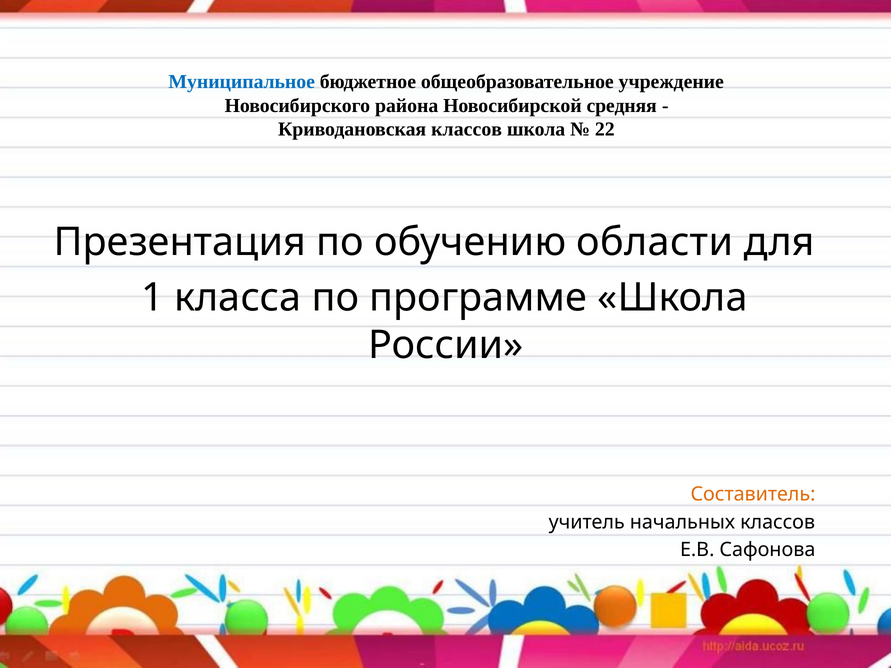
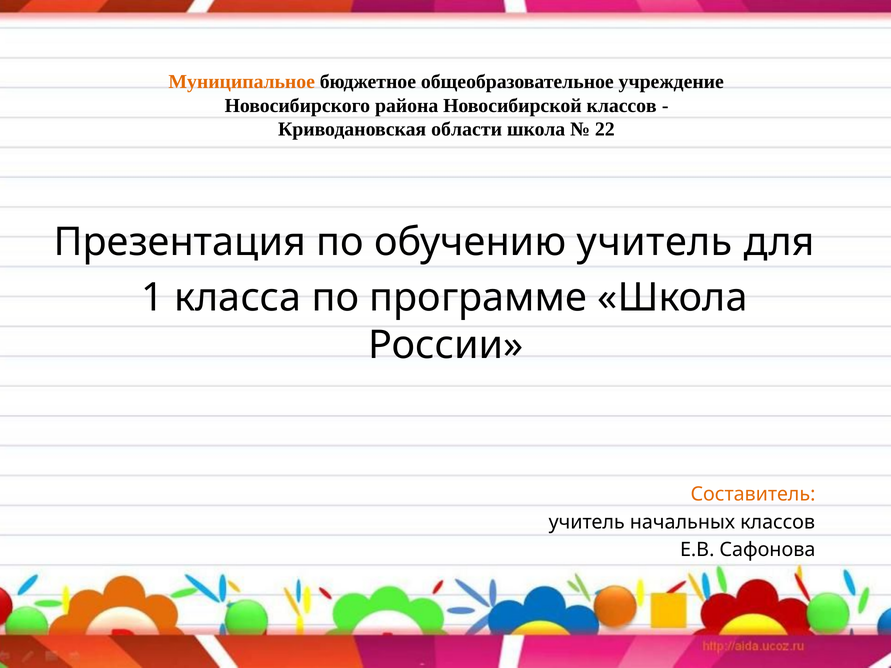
Муниципальное colour: blue -> orange (242, 82)
Новосибирской средняя: средняя -> классов (622, 106)
Криводановская классов: классов -> области (467, 129)
обучению области: области -> учитель (655, 242)
